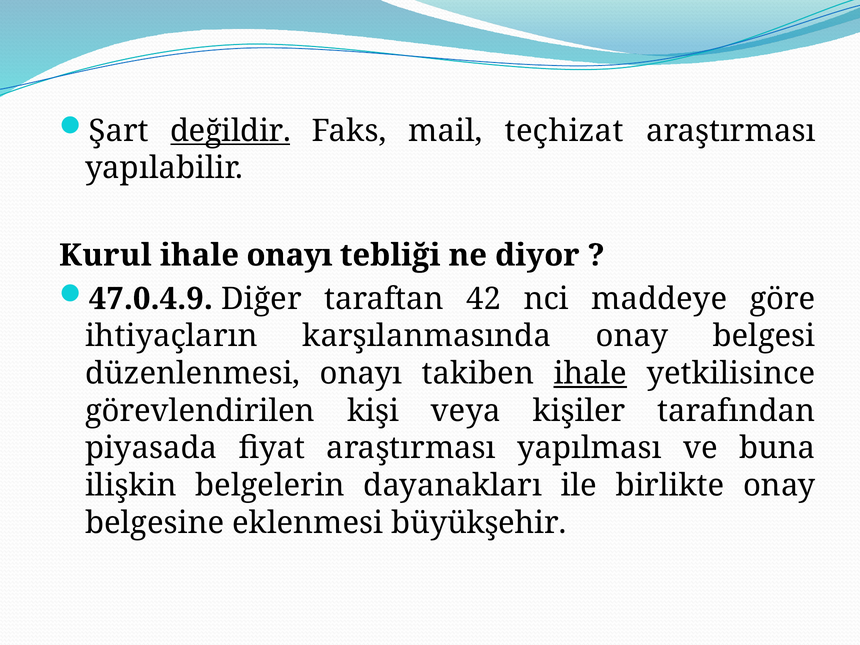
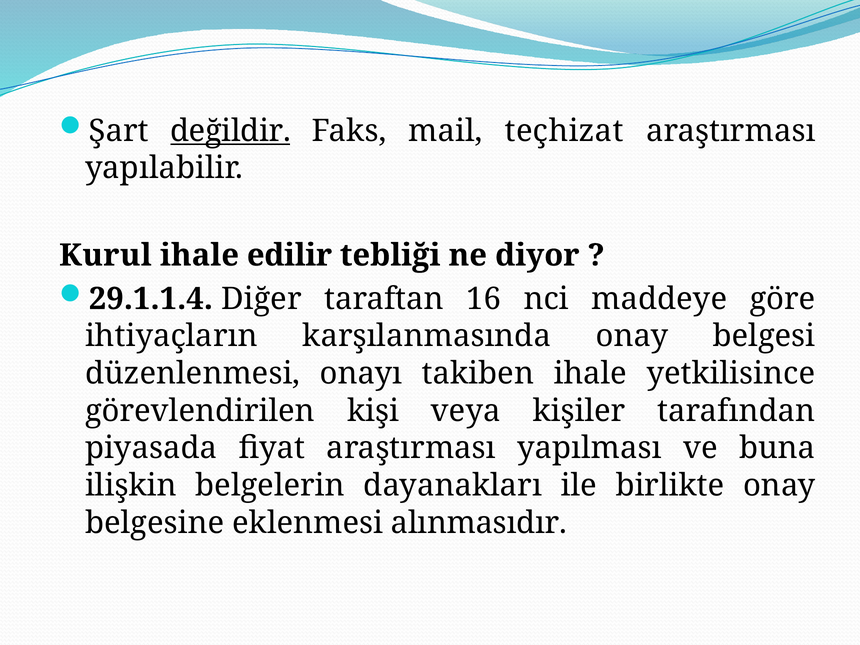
ihale onayı: onayı -> edilir (290, 255)
47.0.4.9: 47.0.4.9 -> 29.1.1.4 (151, 299)
42: 42 -> 16 (484, 299)
ihale underline: present -> none (590, 374)
büyükşehir: büyükşehir -> alınmasıdır (479, 523)
